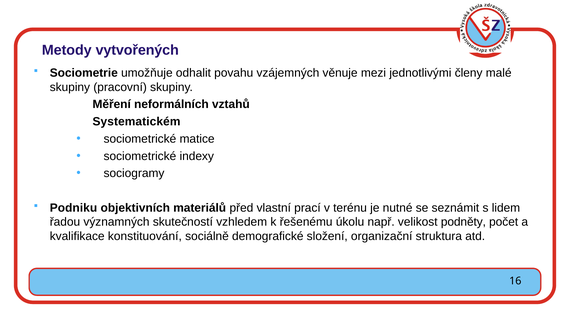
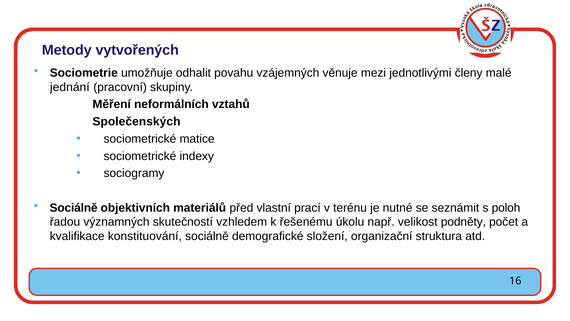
skupiny: skupiny -> jednání (70, 87)
Systematickém: Systematickém -> Společenských (136, 121)
Podniku: Podniku -> Sociálně (74, 208)
lidem: lidem -> poloh (506, 208)
